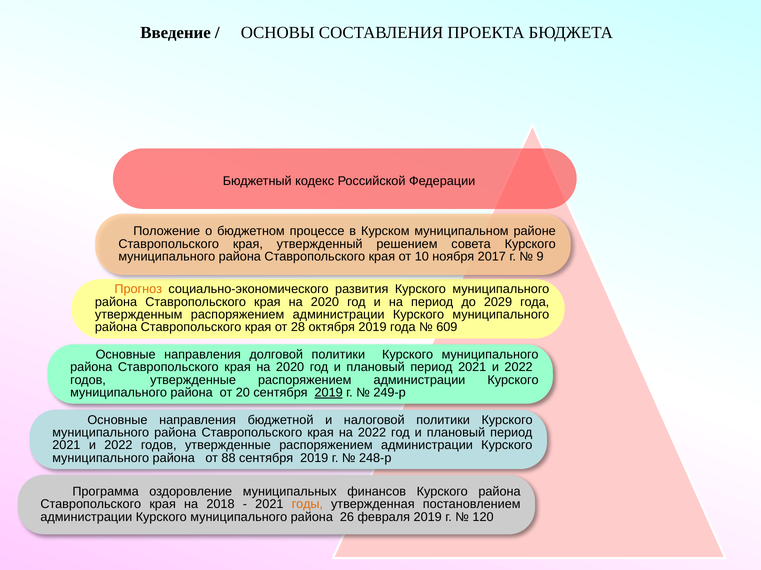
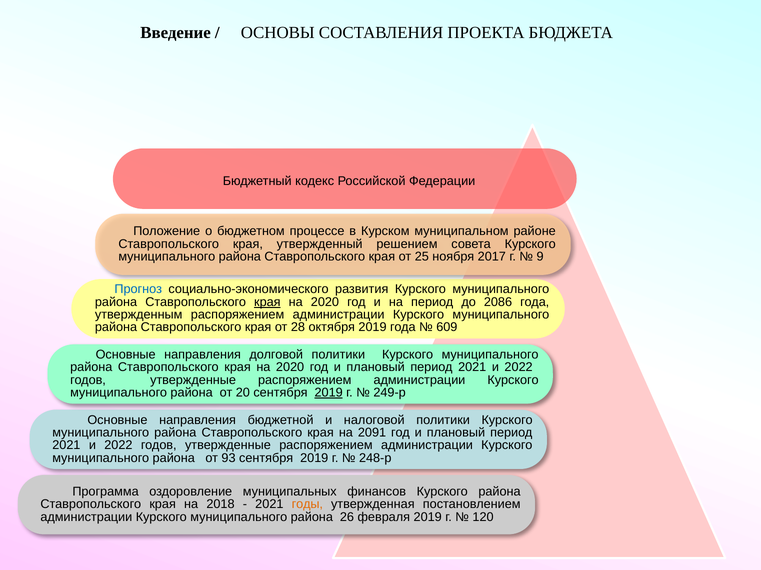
10: 10 -> 25 (422, 257)
Прогноз colour: orange -> blue (138, 290)
края underline: none -> present (267, 302)
2029: 2029 -> 2086 (498, 302)
на 2022: 2022 -> 2091 (372, 433)
88: 88 -> 93 (229, 458)
